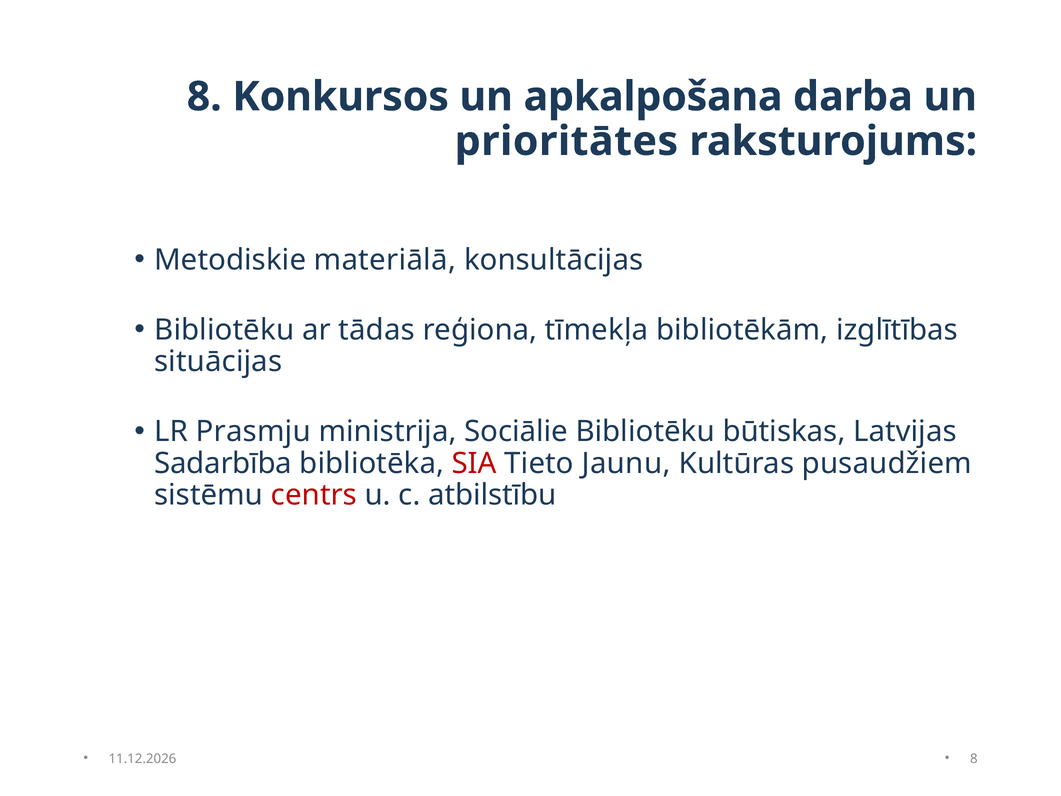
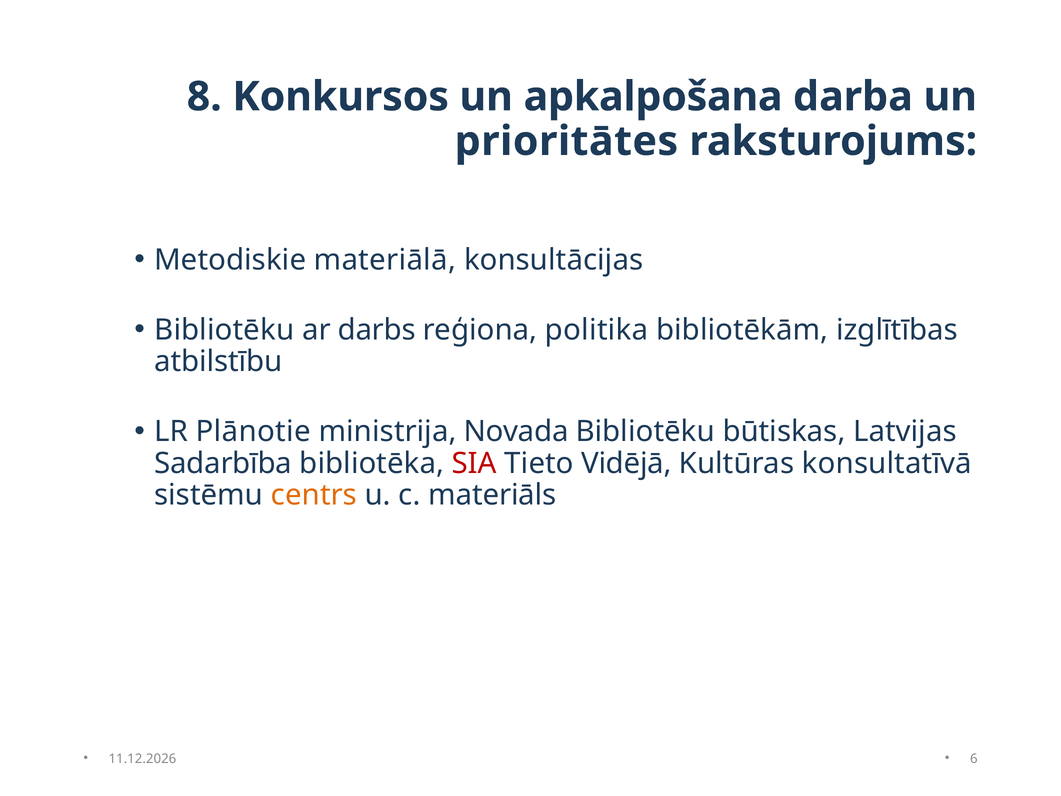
tādas: tādas -> darbs (377, 330)
tīmekļa: tīmekļa -> politika (597, 330)
situācijas: situācijas -> atbilstību (218, 361)
Prasmju: Prasmju -> Plānotie (253, 431)
Sociālie: Sociālie -> Novada (516, 431)
Jaunu: Jaunu -> Vidējā (626, 463)
pusaudžiem: pusaudžiem -> konsultatīvā (887, 463)
centrs colour: red -> orange (314, 495)
atbilstību: atbilstību -> materiāls (492, 495)
8: 8 -> 6 (974, 759)
